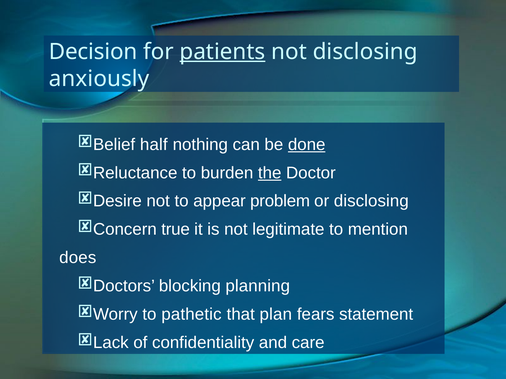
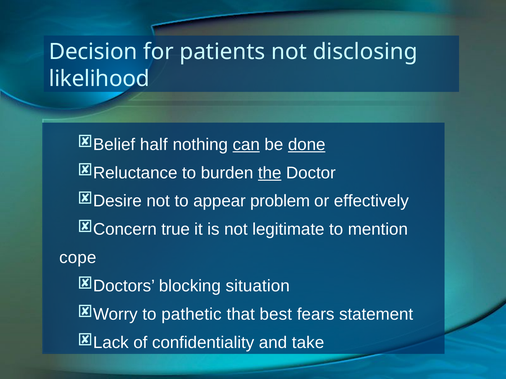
patients underline: present -> none (222, 52)
anxiously: anxiously -> likelihood (99, 79)
can underline: none -> present (246, 145)
or disclosing: disclosing -> effectively (371, 201)
does: does -> cope (78, 258)
planning: planning -> situation (258, 286)
plan: plan -> best (276, 315)
care: care -> take (308, 343)
